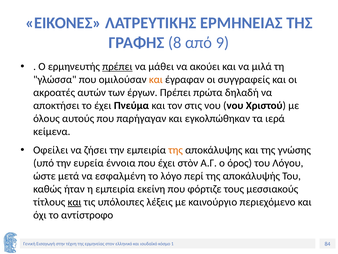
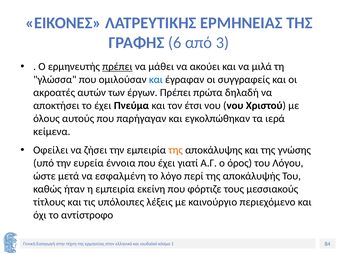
8: 8 -> 6 (175, 43)
9: 9 -> 3 (222, 43)
και colour: orange -> blue (156, 79)
στις: στις -> έτσι (193, 105)
στὸν: στὸν -> γιατί (188, 163)
και underline: present -> none (75, 202)
